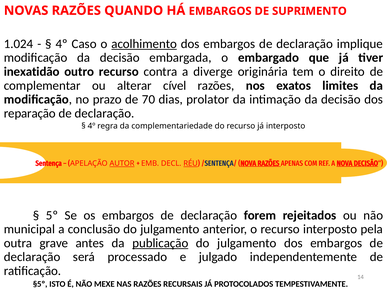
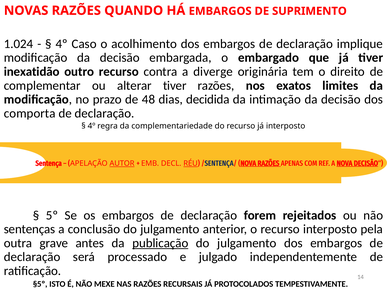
acolhimento underline: present -> none (144, 44)
alterar cível: cível -> tiver (175, 86)
70: 70 -> 48 (149, 100)
prolator: prolator -> decidida (208, 100)
reparação: reparação -> comporta (30, 113)
municipal: municipal -> sentenças (30, 229)
